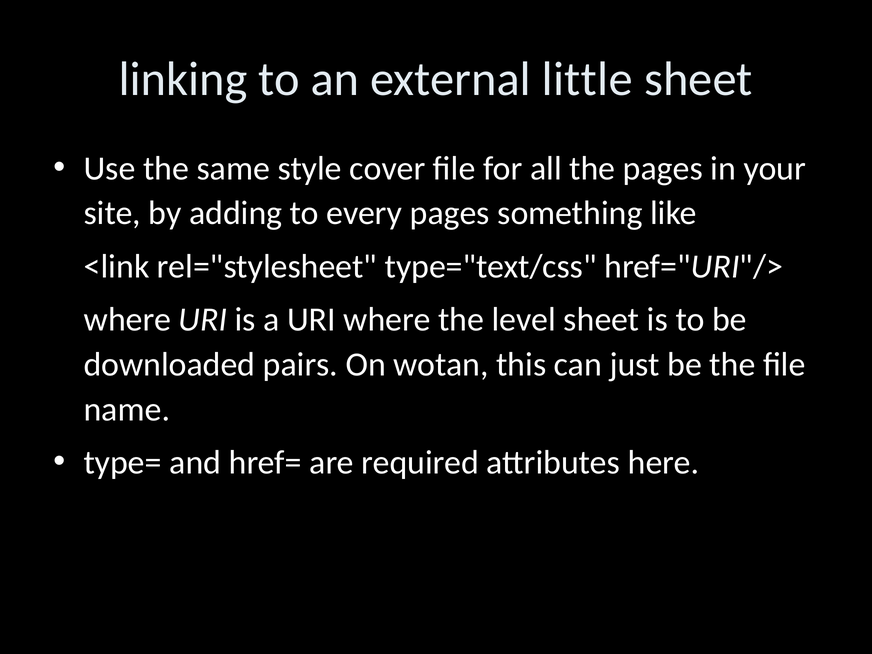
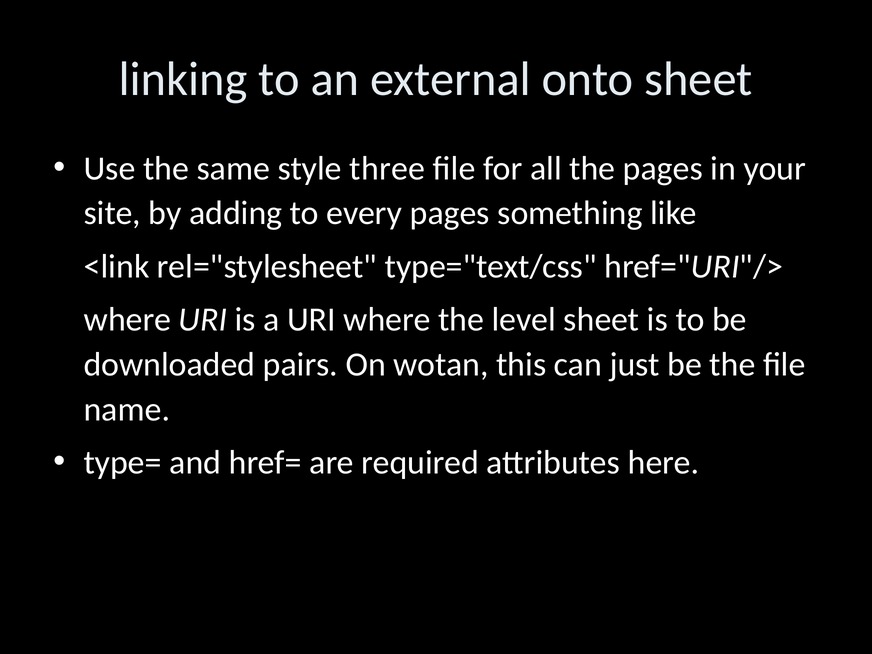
little: little -> onto (588, 79)
cover: cover -> three (387, 169)
